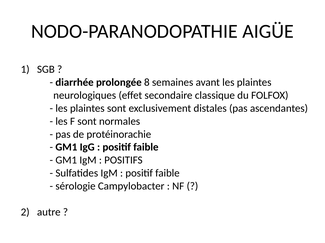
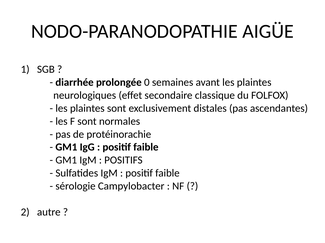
8: 8 -> 0 (147, 83)
